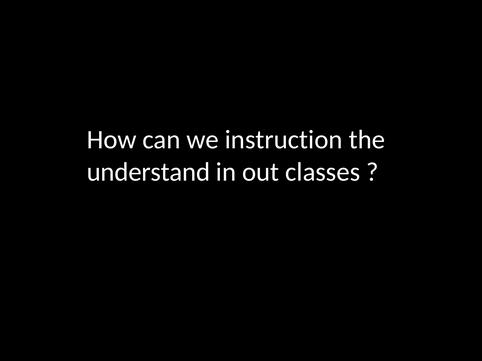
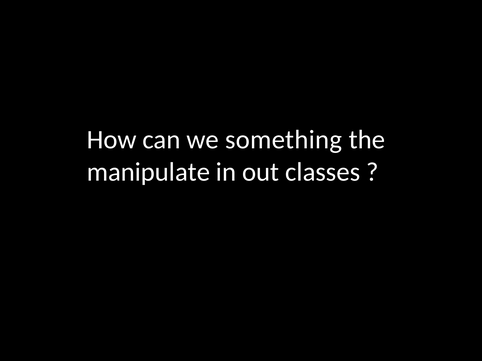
instruction: instruction -> something (284, 140)
understand: understand -> manipulate (148, 172)
